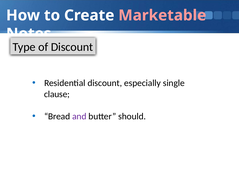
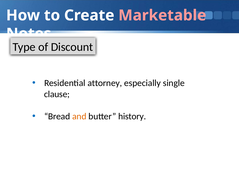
Residential discount: discount -> attorney (105, 83)
and colour: purple -> orange (79, 117)
should: should -> history (132, 117)
